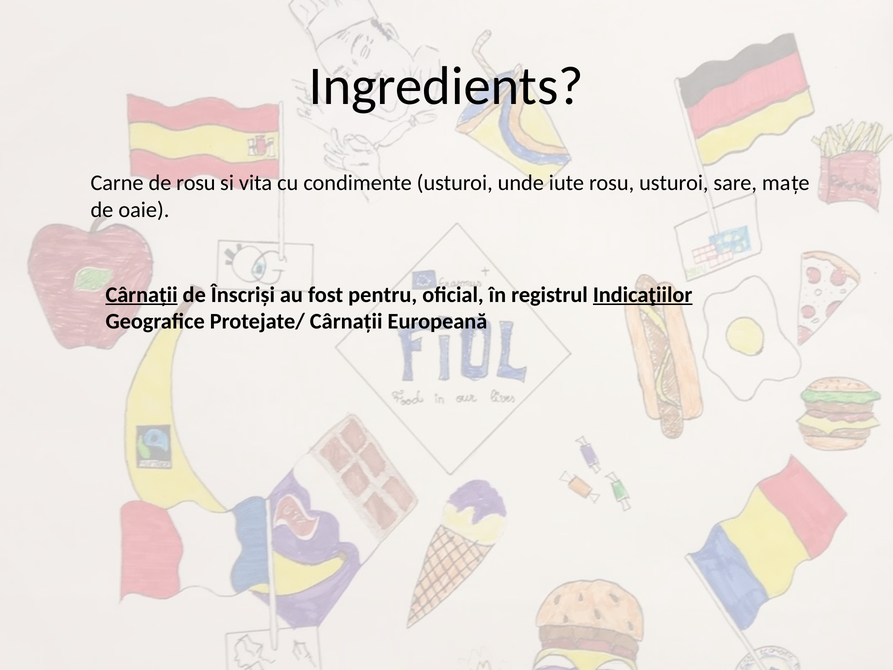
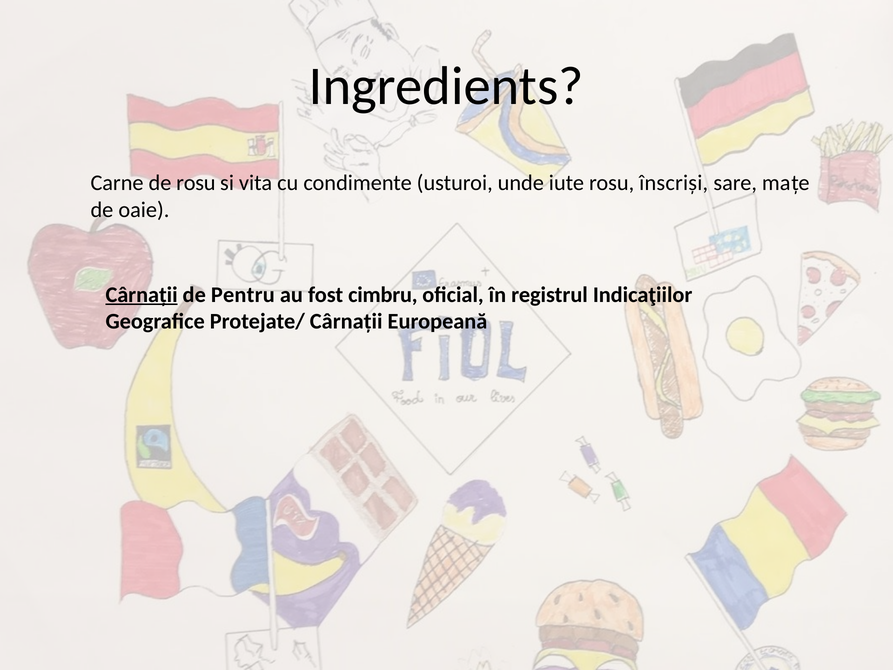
rosu usturoi: usturoi -> înscriși (674, 183)
Înscriși: Înscriși -> Pentru (243, 295)
pentru: pentru -> cimbru (383, 295)
Indicaţiilor underline: present -> none (643, 295)
